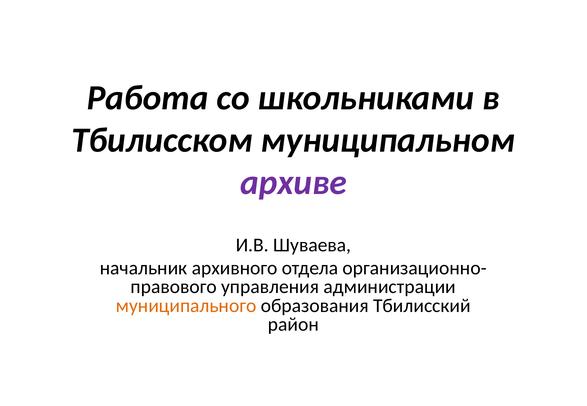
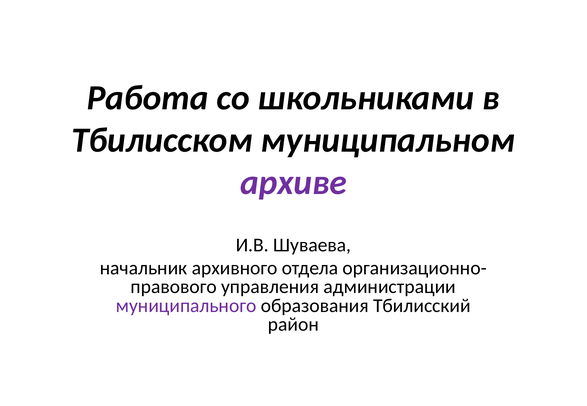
муниципального colour: orange -> purple (186, 306)
